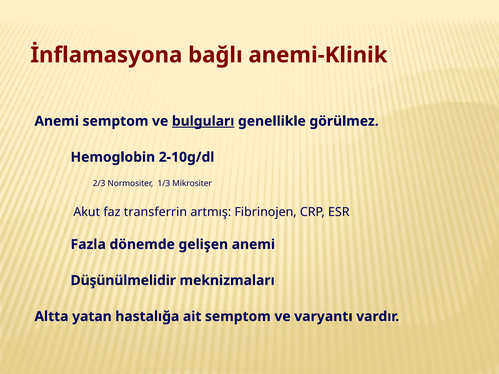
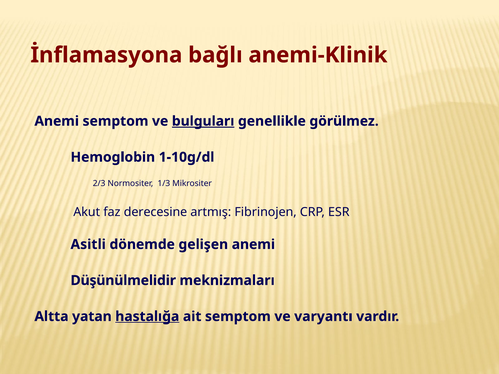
2-10g/dl: 2-10g/dl -> 1-10g/dl (187, 157)
transferrin: transferrin -> derecesine (156, 212)
Fazla: Fazla -> Asitli (88, 245)
hastalığa underline: none -> present (147, 317)
